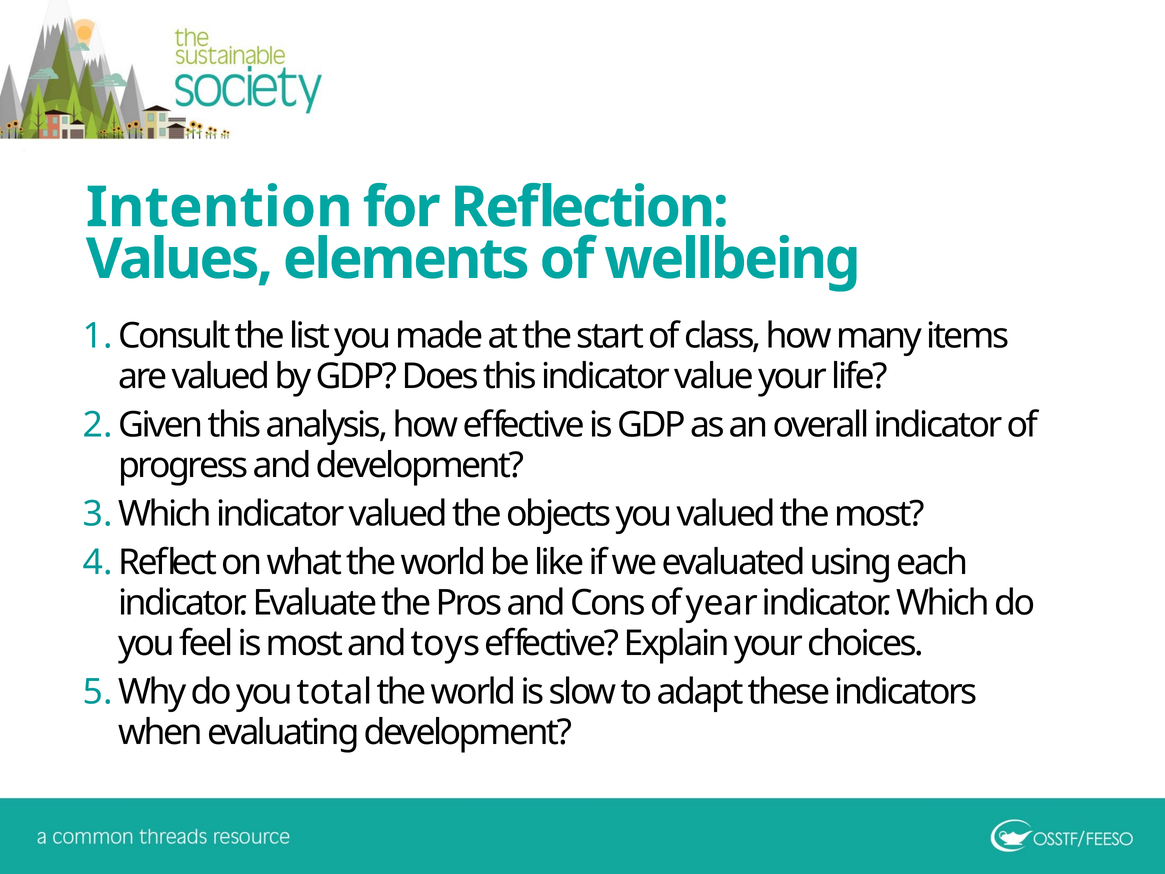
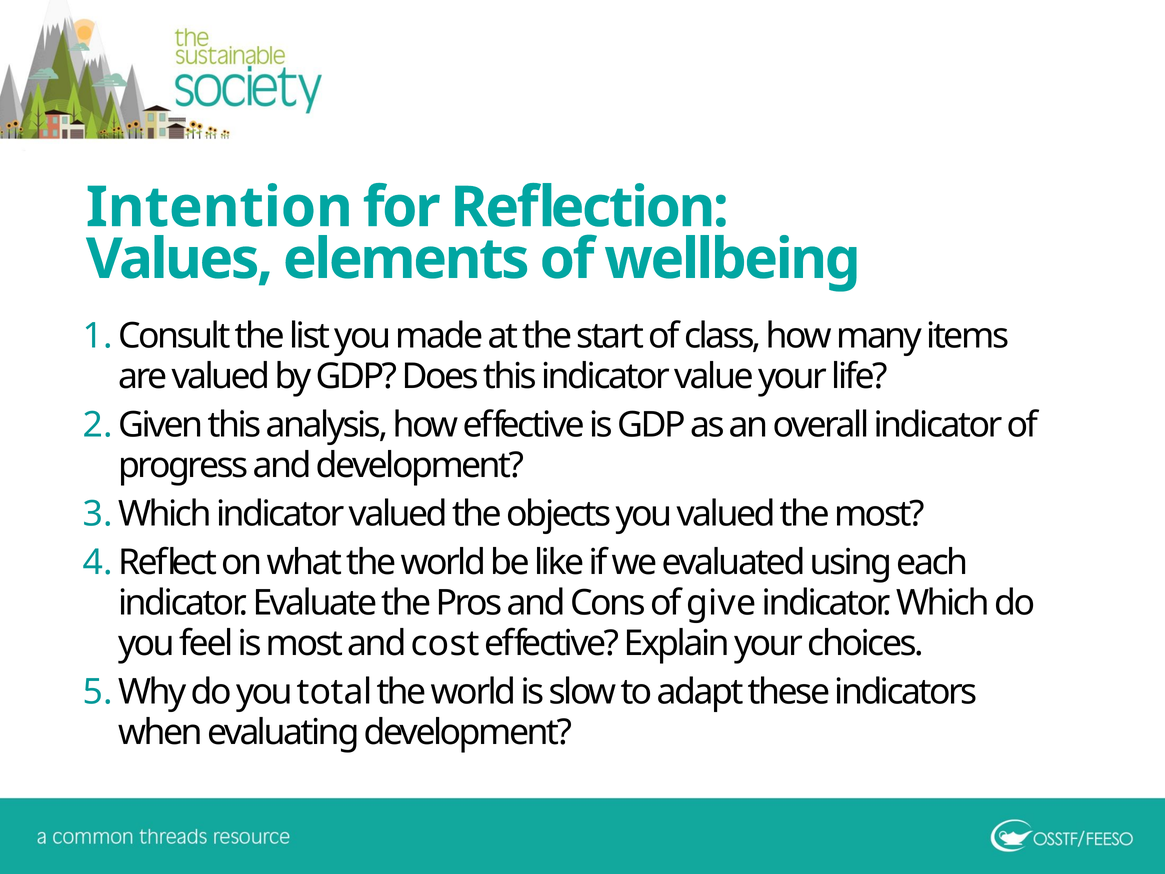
year: year -> give (721, 603)
toys: toys -> cost (445, 643)
